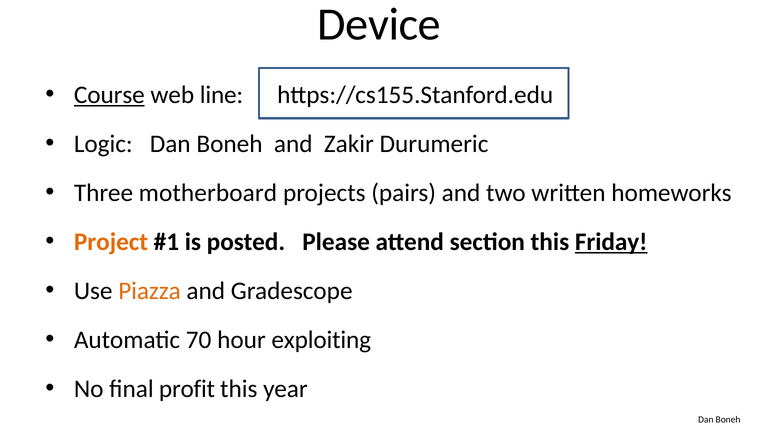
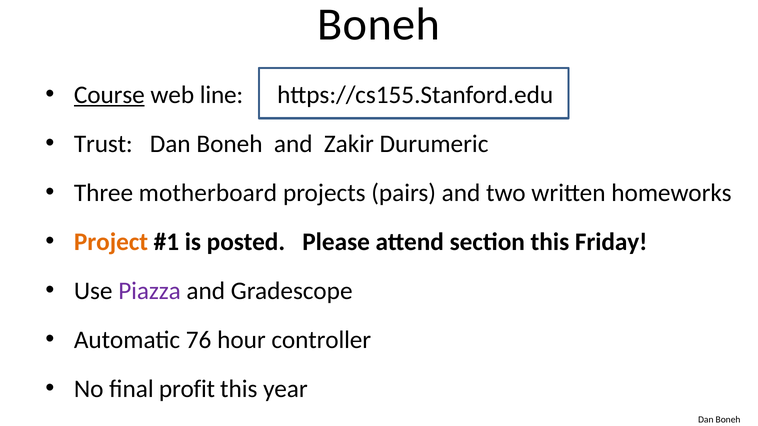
Device: Device -> Boneh (379, 25)
Logic: Logic -> Trust (103, 144)
Friday underline: present -> none (611, 242)
Piazza colour: orange -> purple (150, 291)
70: 70 -> 76 (199, 340)
exploiting: exploiting -> controller (321, 340)
